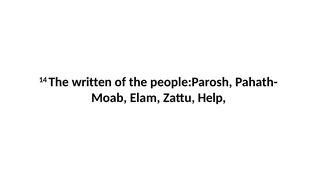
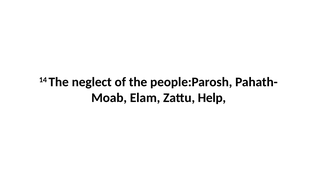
written: written -> neglect (92, 82)
